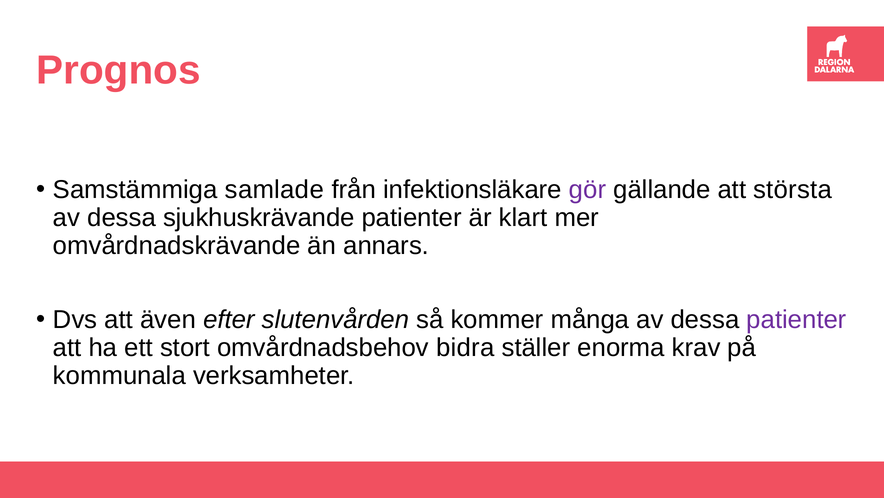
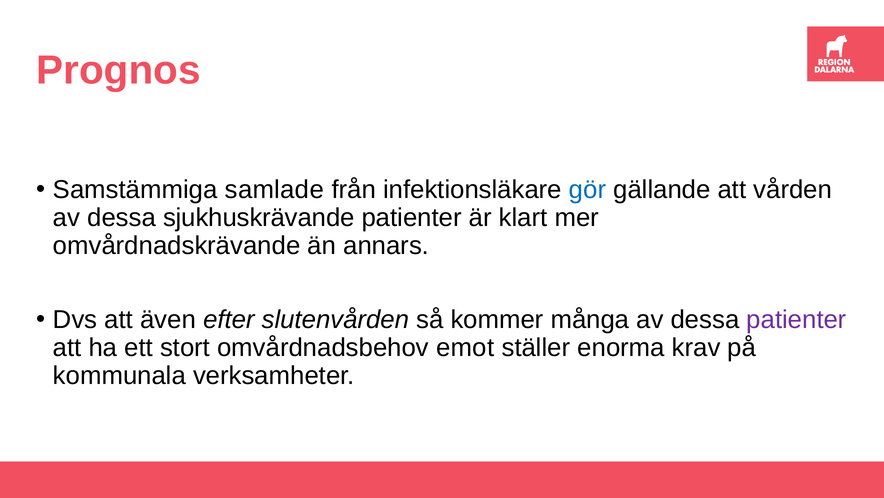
gör colour: purple -> blue (588, 190)
största: största -> vården (793, 190)
bidra: bidra -> emot (465, 347)
